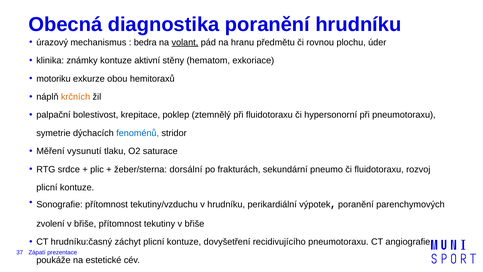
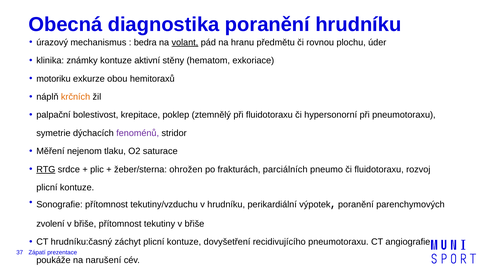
fenoménů colour: blue -> purple (138, 133)
vysunutí: vysunutí -> nejenom (84, 151)
RTG underline: none -> present (46, 169)
dorsální: dorsální -> ohrožen (186, 169)
sekundární: sekundární -> parciálních (285, 169)
estetické: estetické -> narušení (103, 260)
